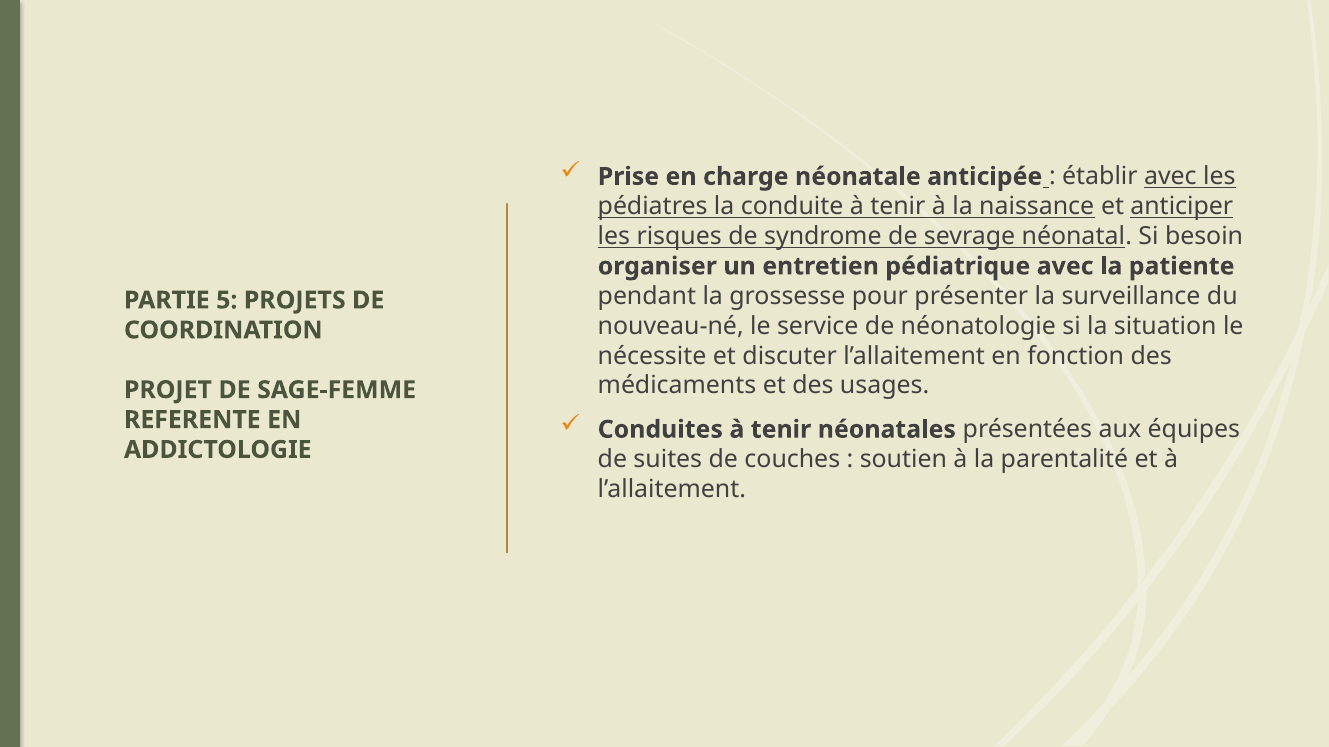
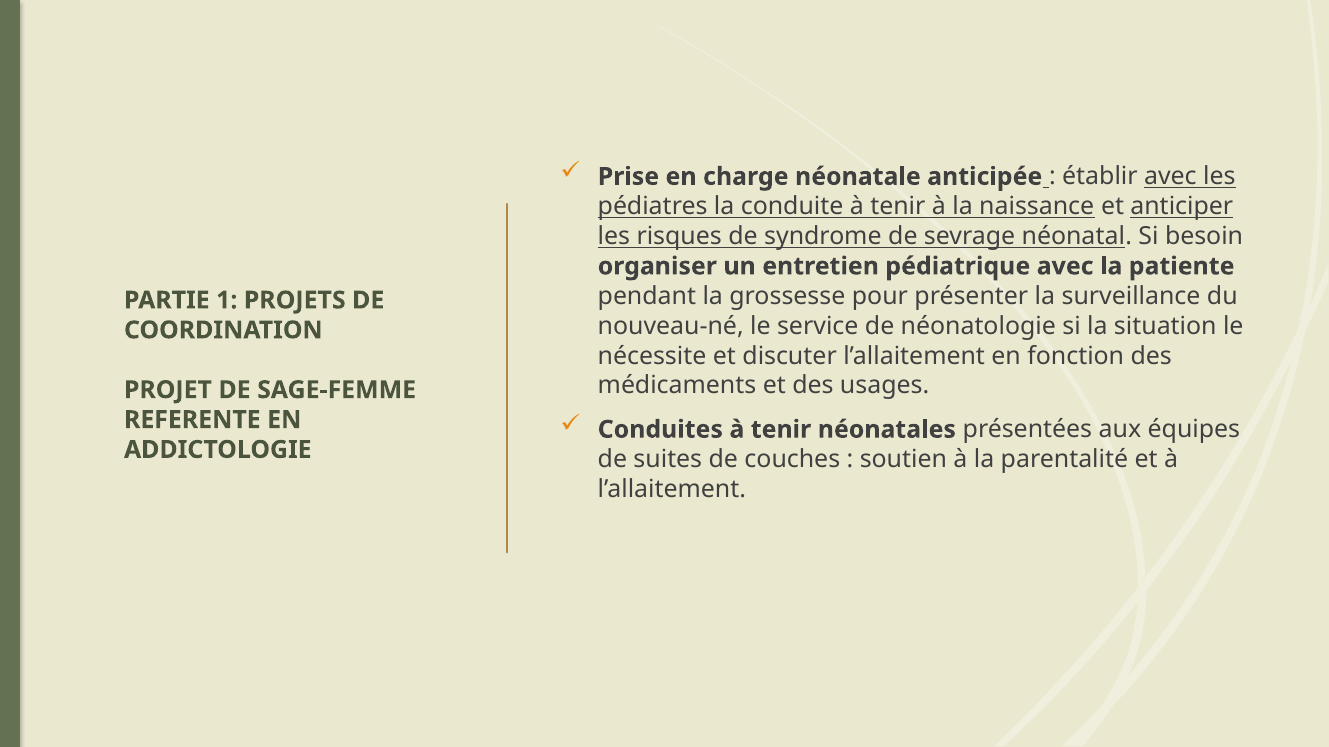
5: 5 -> 1 (227, 300)
